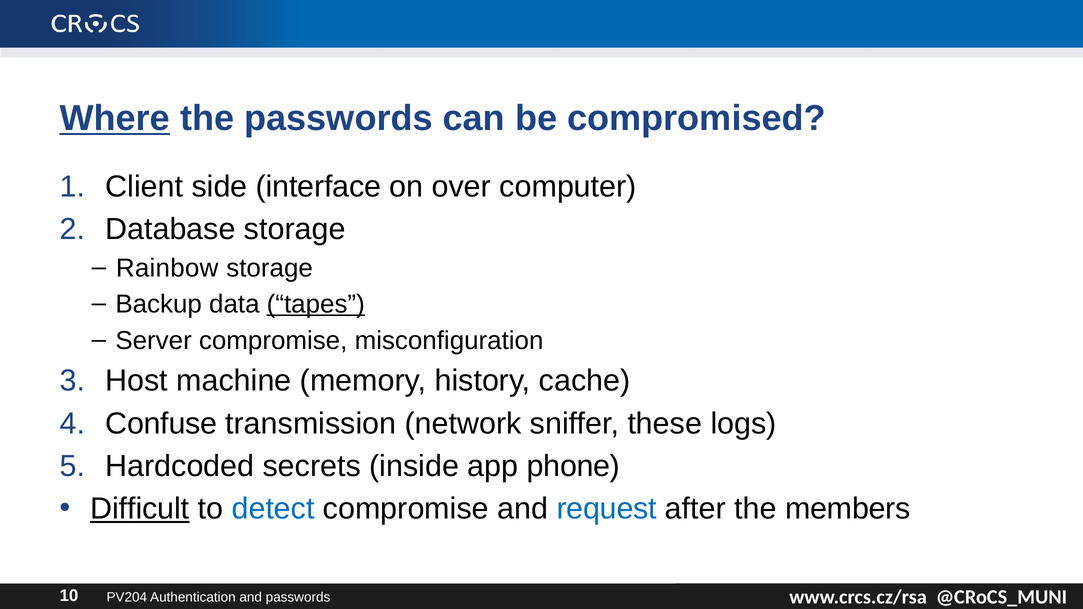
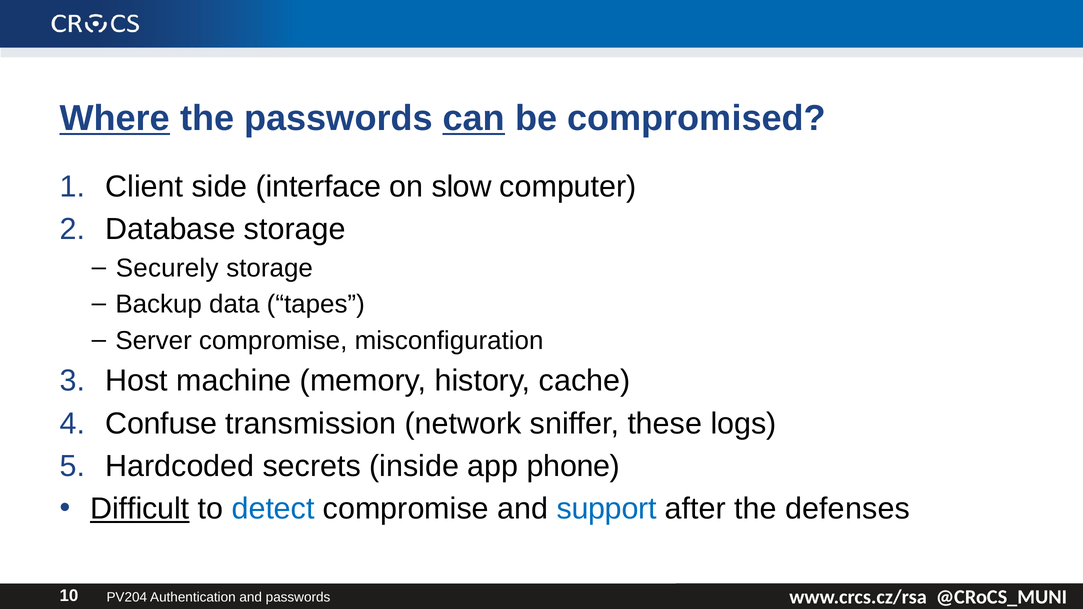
can underline: none -> present (474, 118)
over: over -> slow (462, 187)
Rainbow: Rainbow -> Securely (167, 268)
tapes underline: present -> none (316, 304)
request: request -> support (607, 509)
members: members -> defenses (848, 509)
